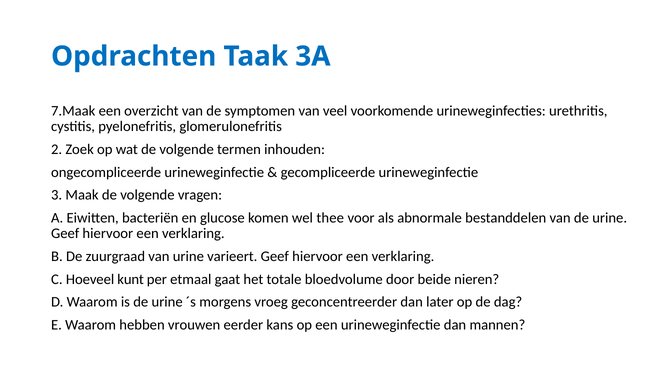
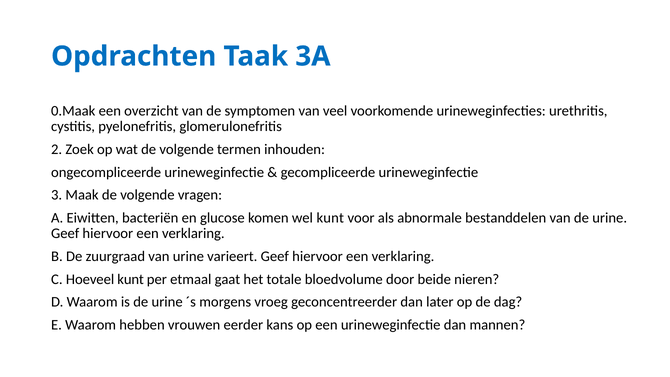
7.Maak: 7.Maak -> 0.Maak (73, 111)
wel thee: thee -> kunt (330, 218)
